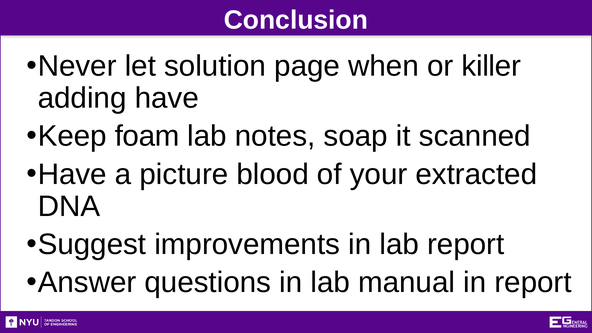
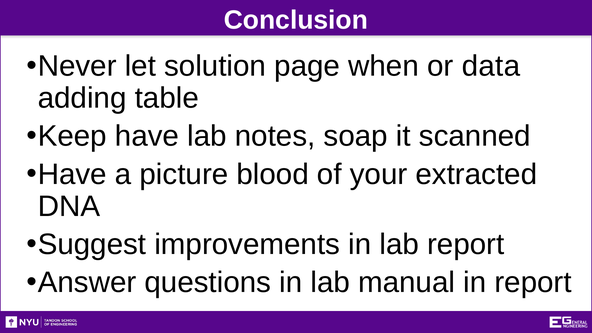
killer: killer -> data (491, 66)
adding have: have -> table (167, 98)
Keep foam: foam -> have (147, 136)
